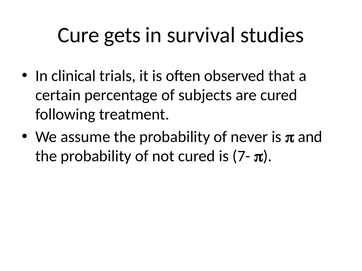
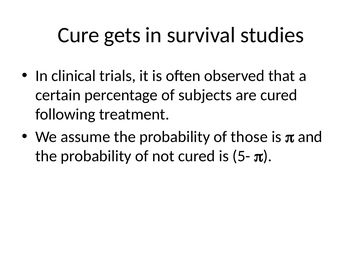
never: never -> those (249, 137)
7-: 7- -> 5- (241, 156)
